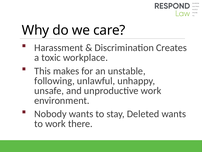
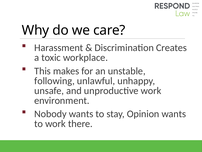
Deleted: Deleted -> Opinion (143, 114)
